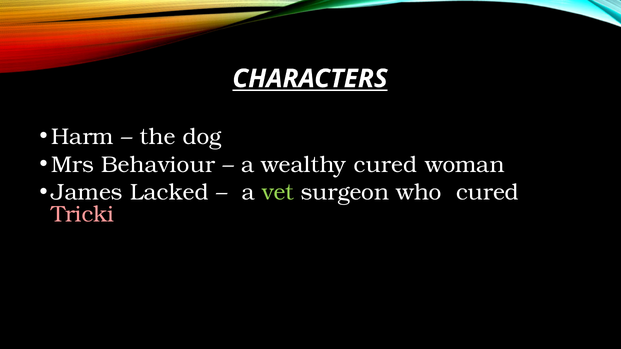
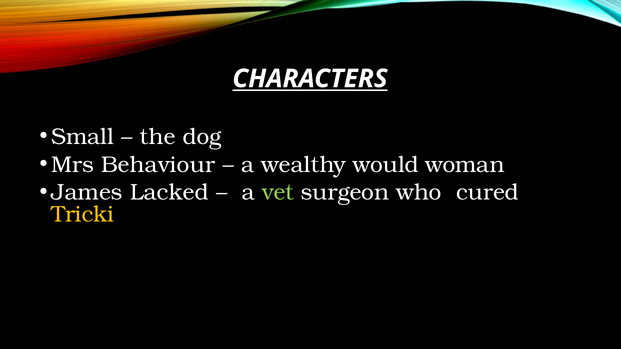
Harm: Harm -> Small (83, 137)
wealthy cured: cured -> would (386, 165)
Tricki colour: pink -> yellow (83, 215)
